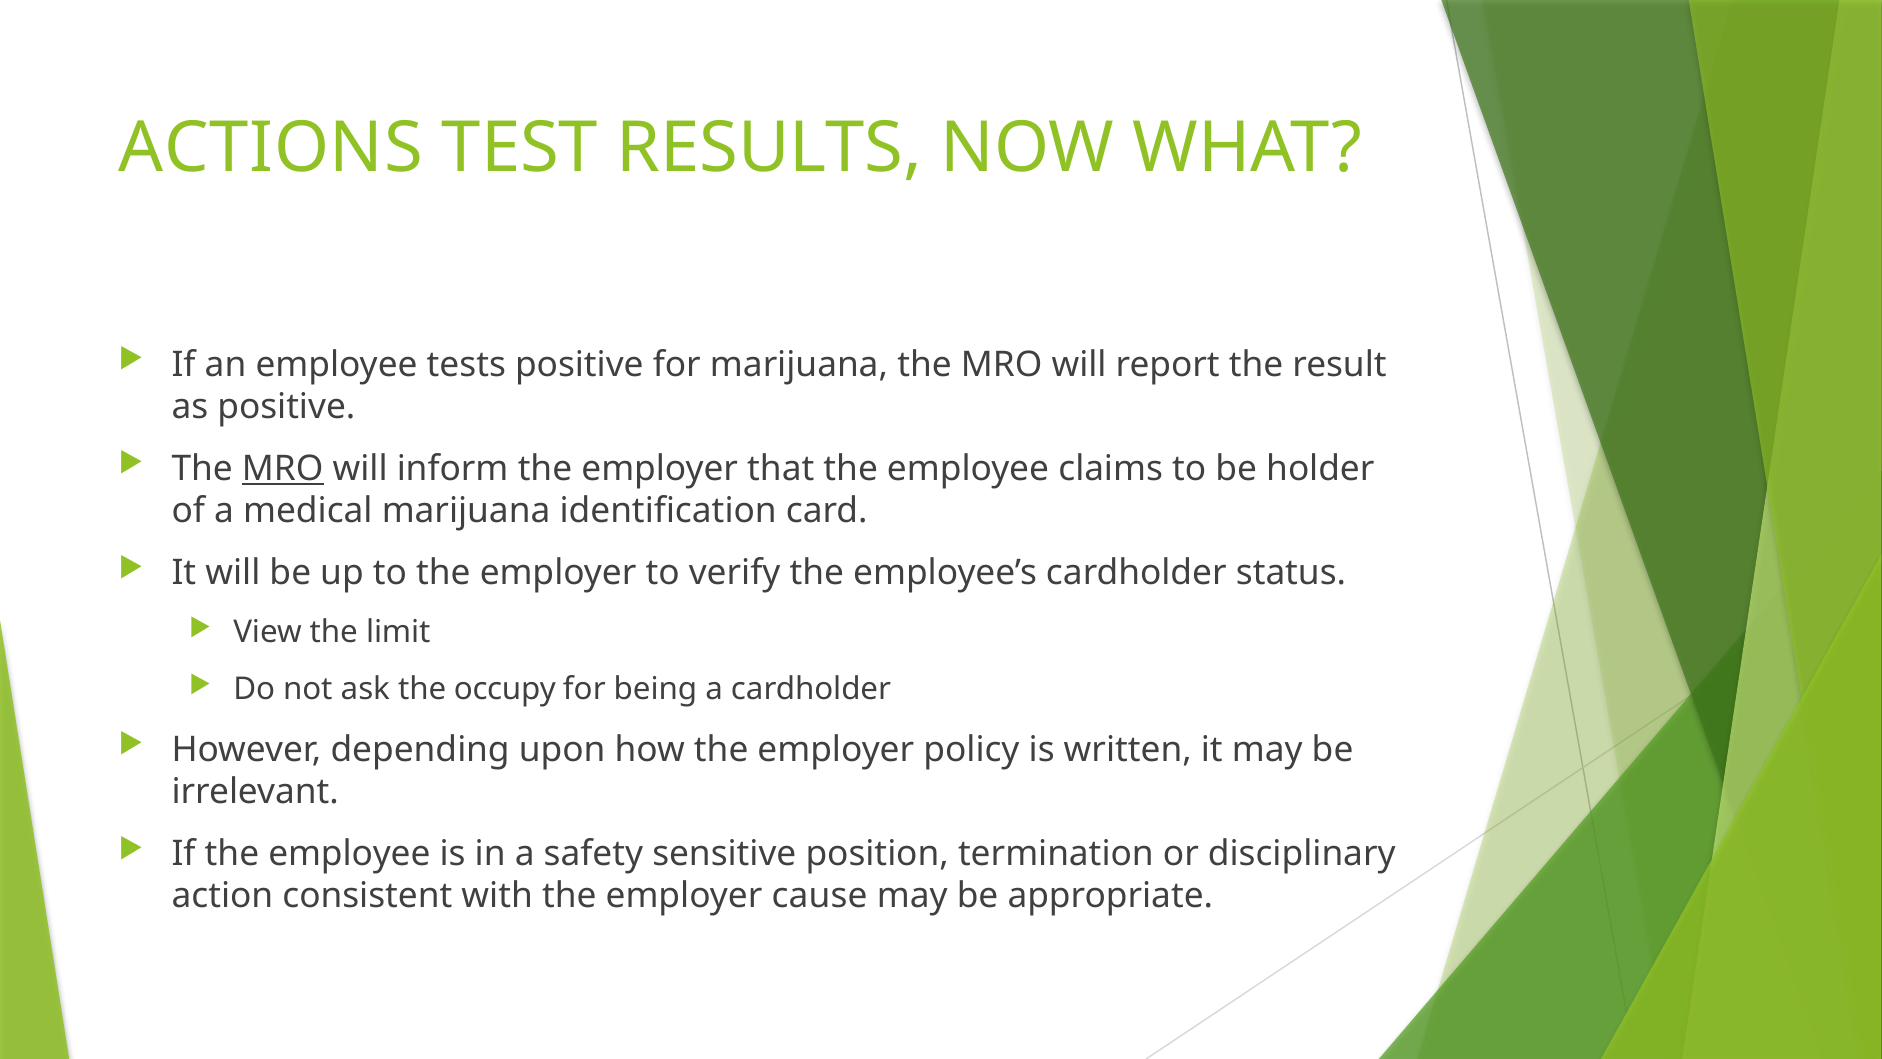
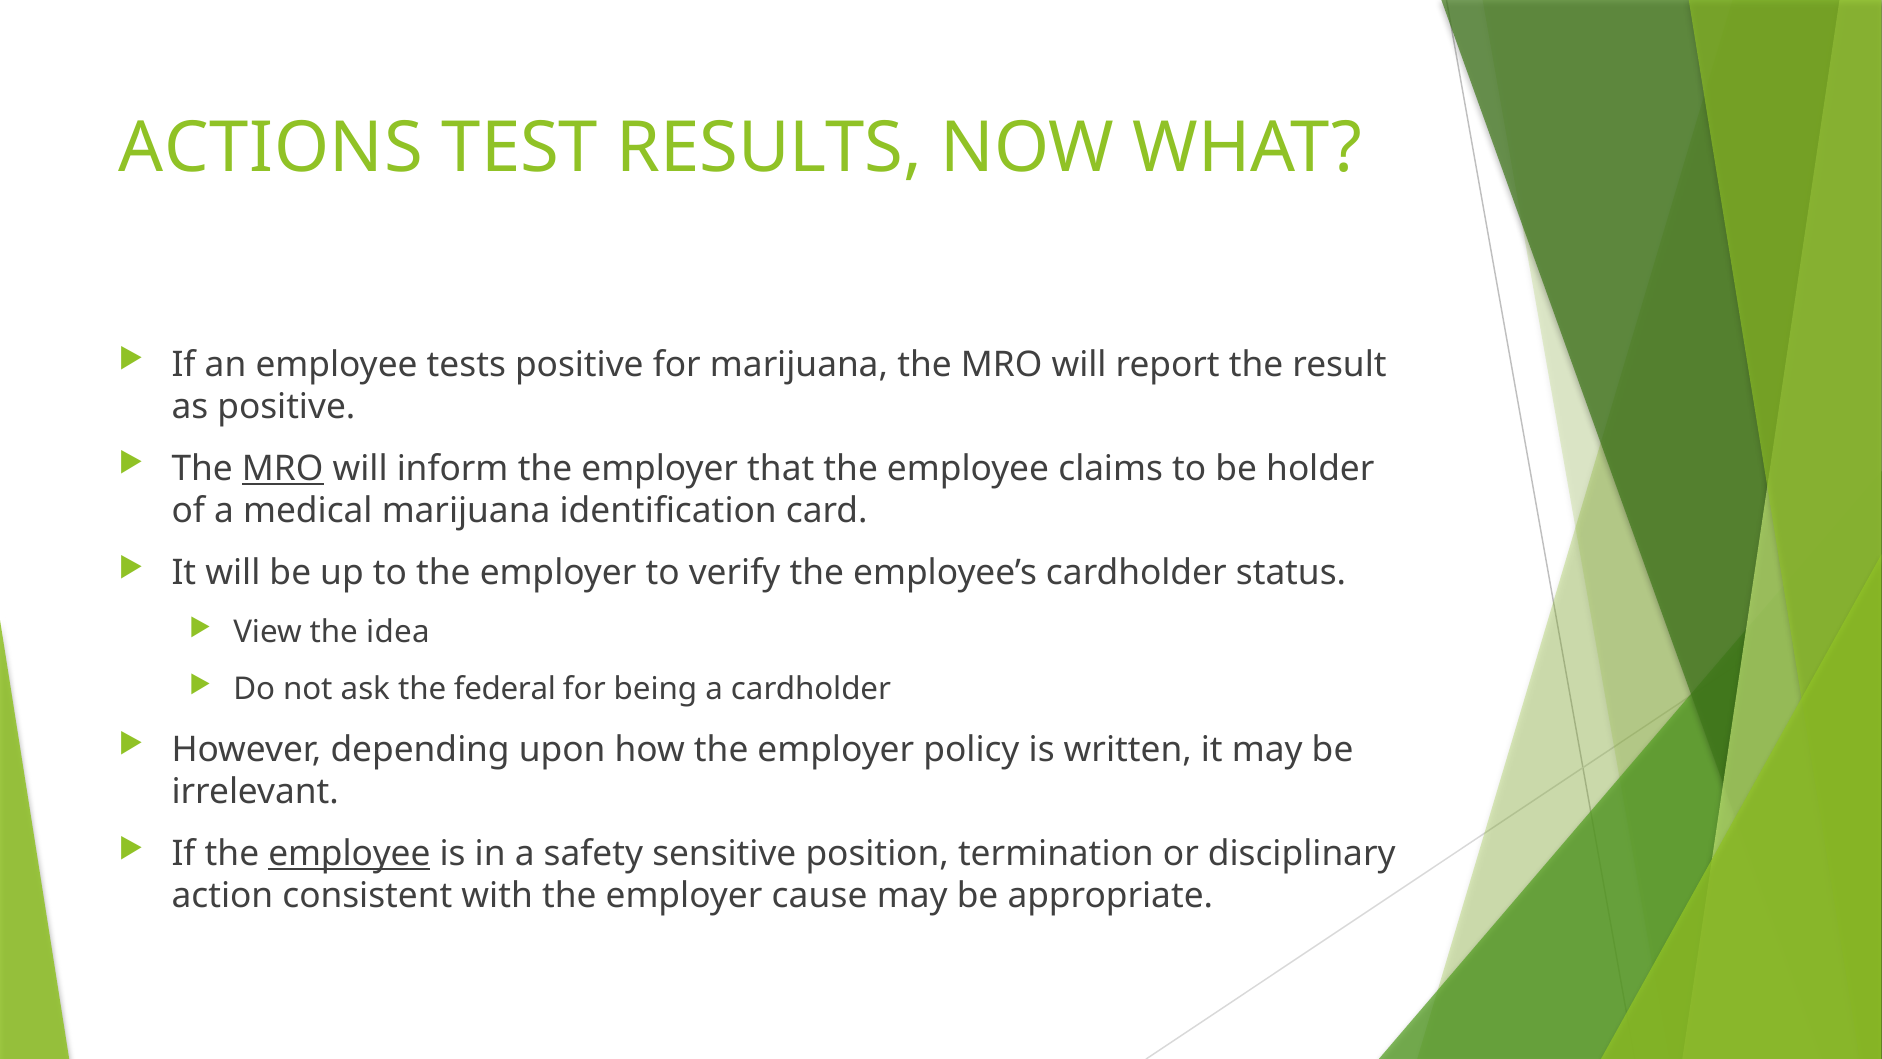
limit: limit -> idea (398, 632)
occupy: occupy -> federal (505, 689)
employee underline: none -> present (349, 854)
